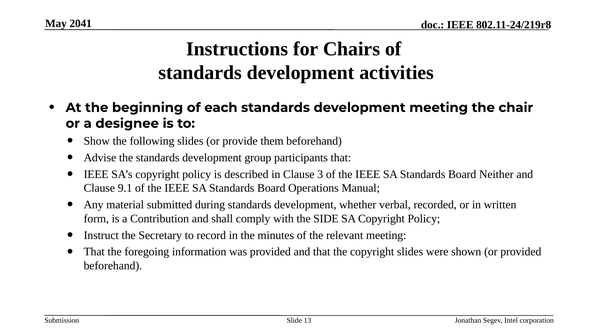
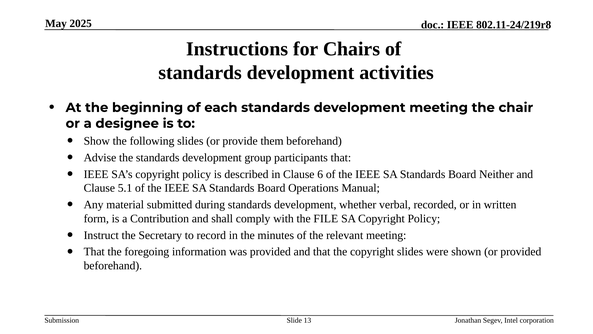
2041: 2041 -> 2025 (81, 24)
3: 3 -> 6 (320, 174)
9.1: 9.1 -> 5.1 (125, 188)
SIDE: SIDE -> FILE (326, 218)
